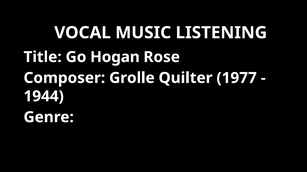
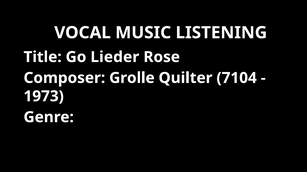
Hogan: Hogan -> Lieder (115, 57)
1977: 1977 -> 7104 (237, 78)
1944: 1944 -> 1973 (44, 97)
